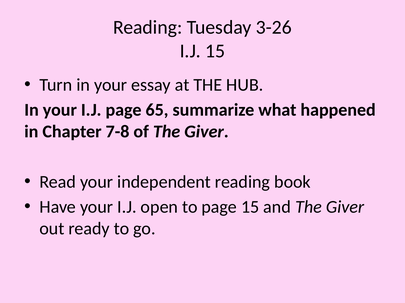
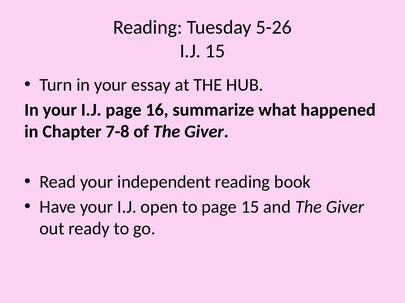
3-26: 3-26 -> 5-26 (274, 27)
65: 65 -> 16 (157, 110)
